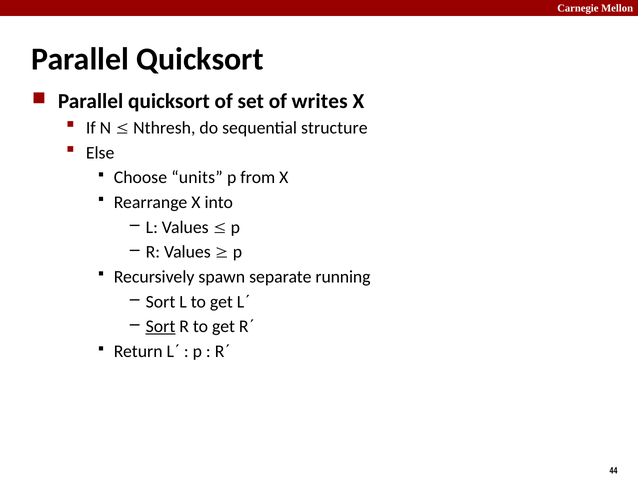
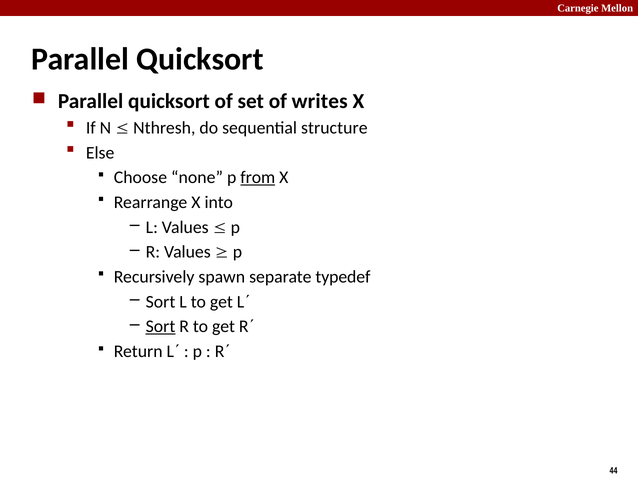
units: units -> none (197, 177)
from underline: none -> present (258, 177)
running: running -> typedef (343, 277)
